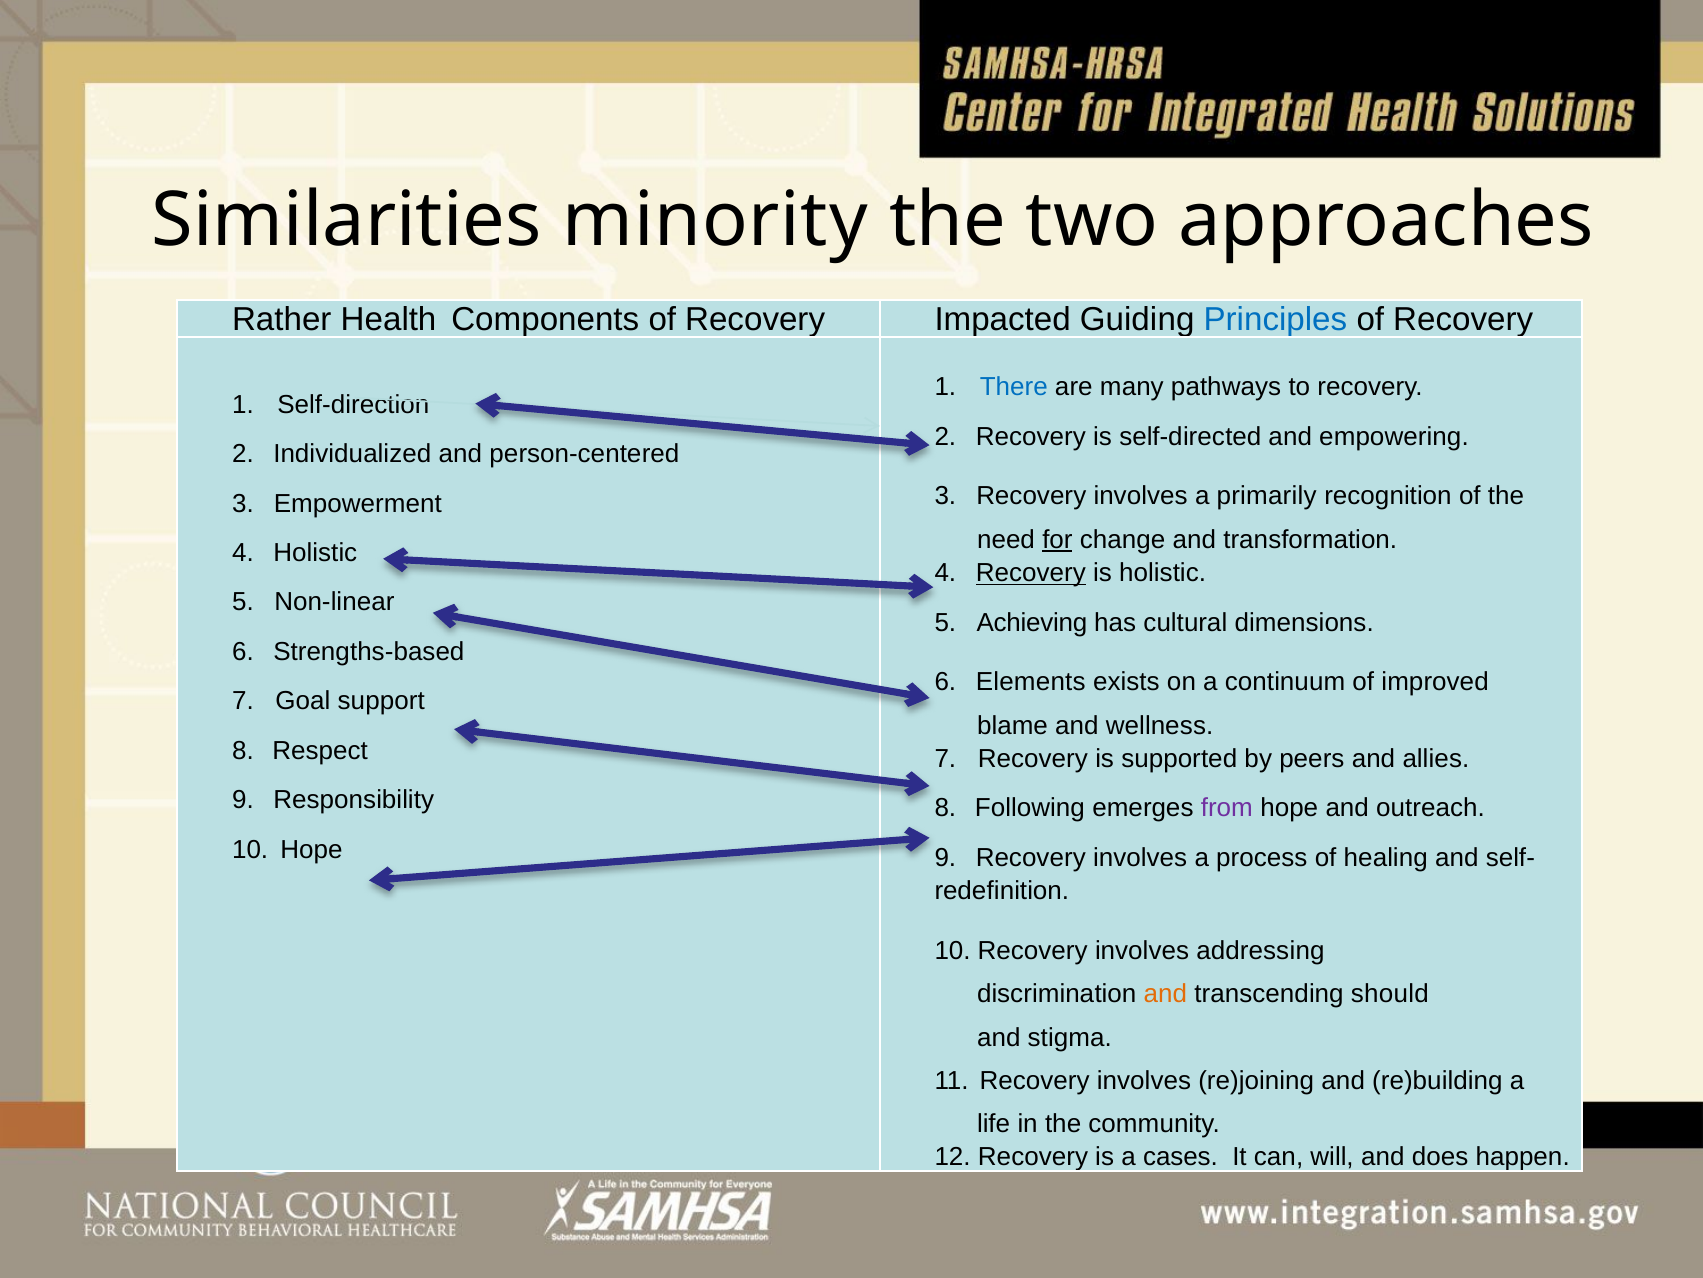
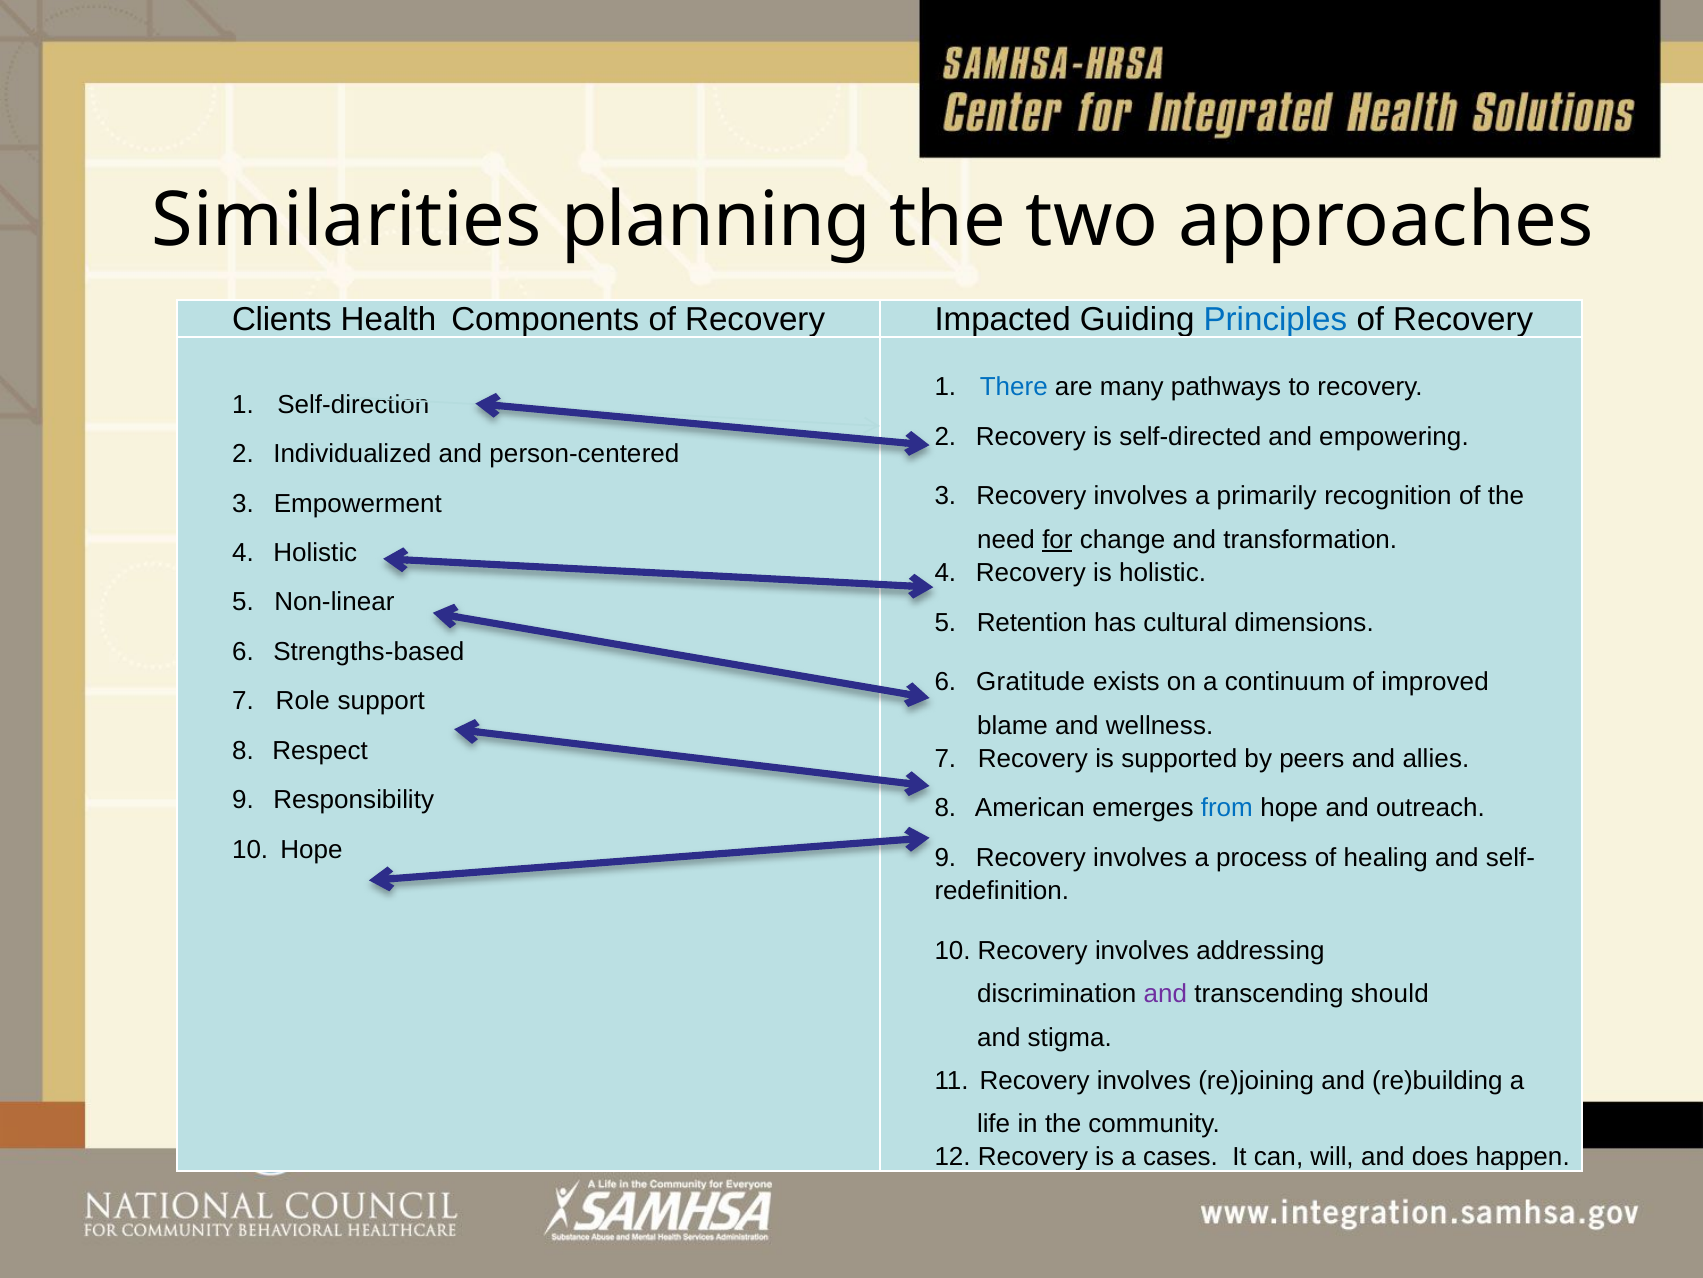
minority: minority -> planning (716, 221)
Rather: Rather -> Clients (282, 319)
Recovery underline: present -> none (1031, 573)
Achieving: Achieving -> Retention (1032, 622)
Elements: Elements -> Gratitude (1031, 682)
Goal: Goal -> Role (303, 701)
Following: Following -> American (1030, 808)
from colour: purple -> blue (1227, 808)
and colour: orange -> purple (1165, 993)
